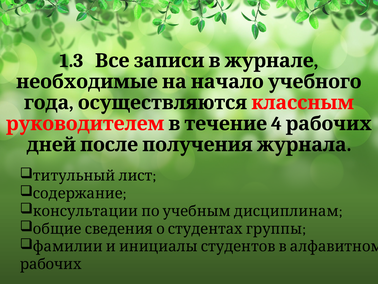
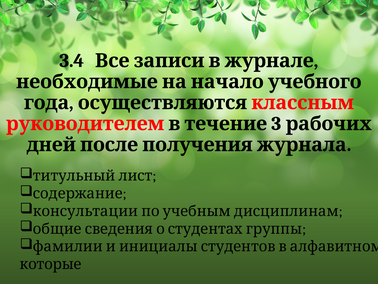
1.3: 1.3 -> 3.4 (72, 61)
4: 4 -> 3 (276, 124)
рабочих: рабочих -> которые (51, 264)
